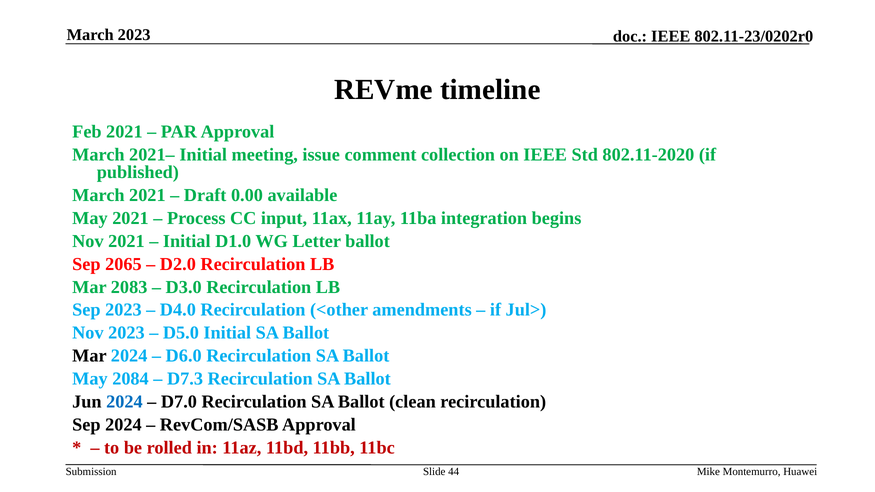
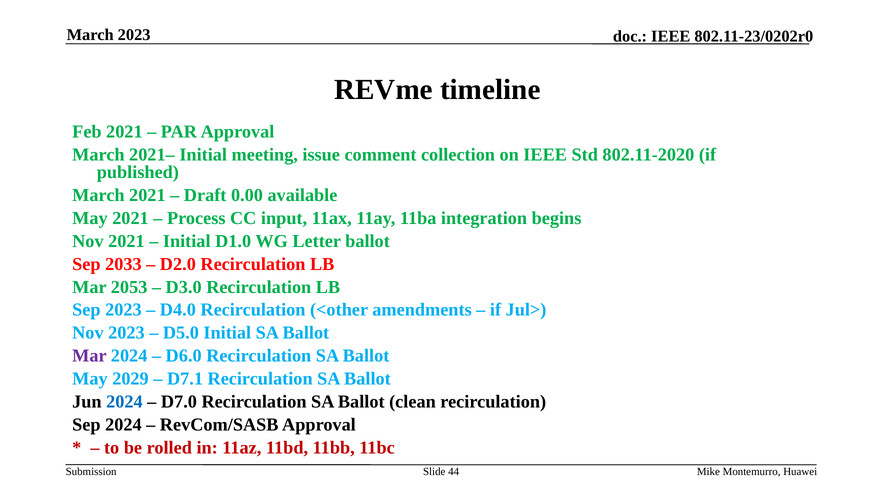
2065: 2065 -> 2033 (123, 264)
2083: 2083 -> 2053 (129, 287)
Mar colour: black -> purple (89, 356)
2084: 2084 -> 2029 (130, 379)
D7.3: D7.3 -> D7.1 (185, 379)
